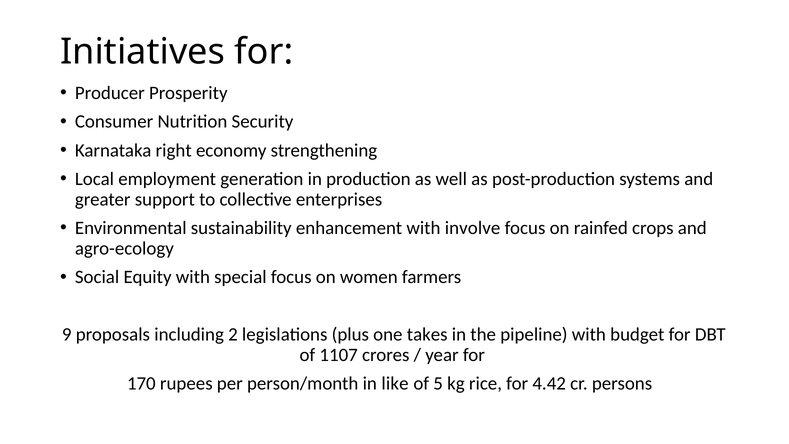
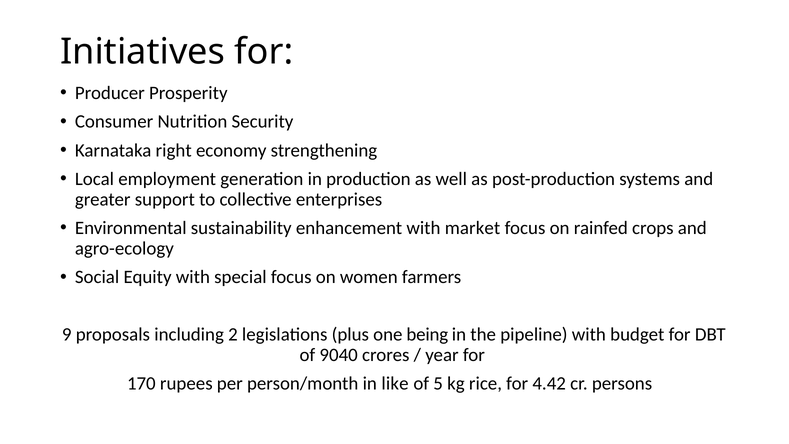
involve: involve -> market (473, 228)
takes: takes -> being (427, 334)
1107: 1107 -> 9040 (339, 355)
